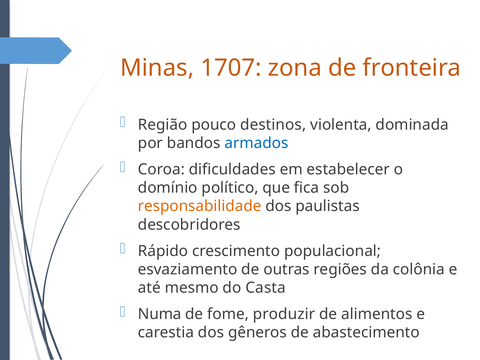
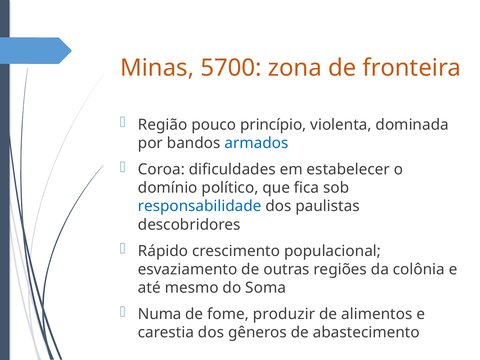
1707: 1707 -> 5700 (231, 68)
destinos: destinos -> princípio (273, 125)
responsabilidade colour: orange -> blue (200, 206)
Casta: Casta -> Soma (266, 288)
